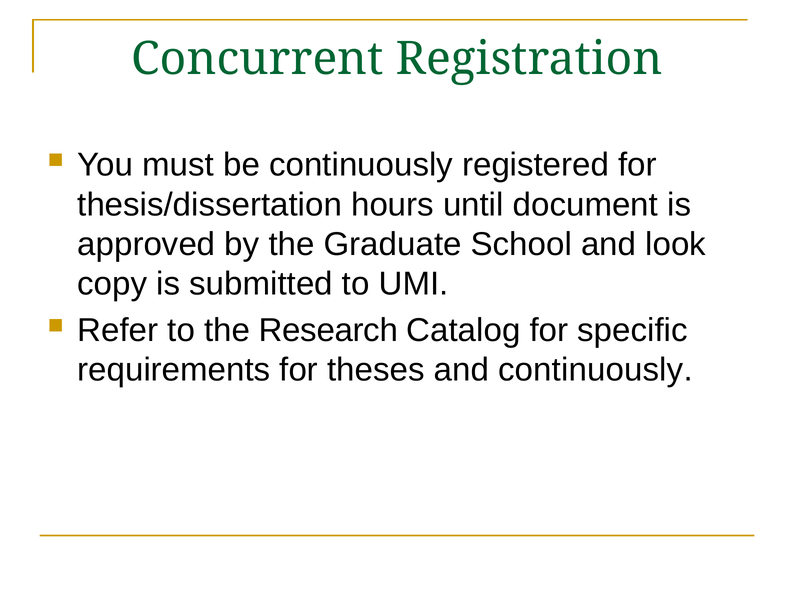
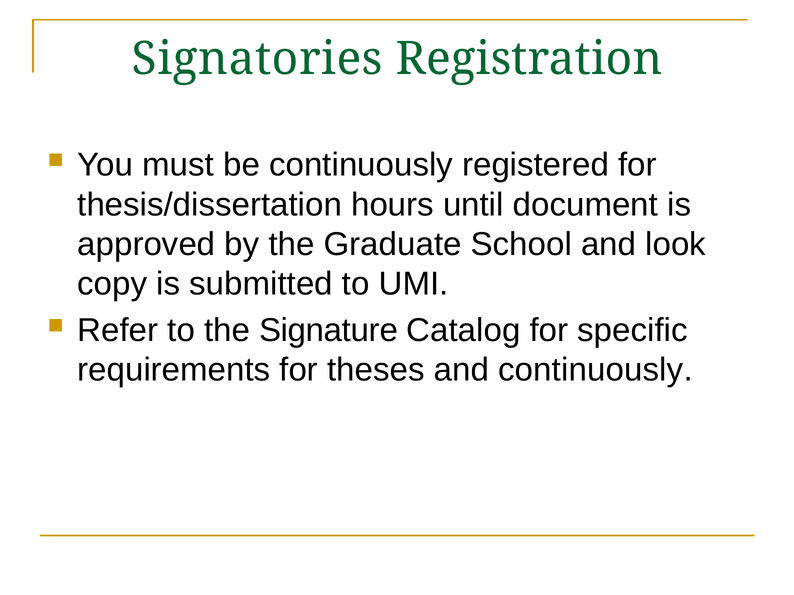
Concurrent: Concurrent -> Signatories (257, 59)
Research: Research -> Signature (328, 331)
